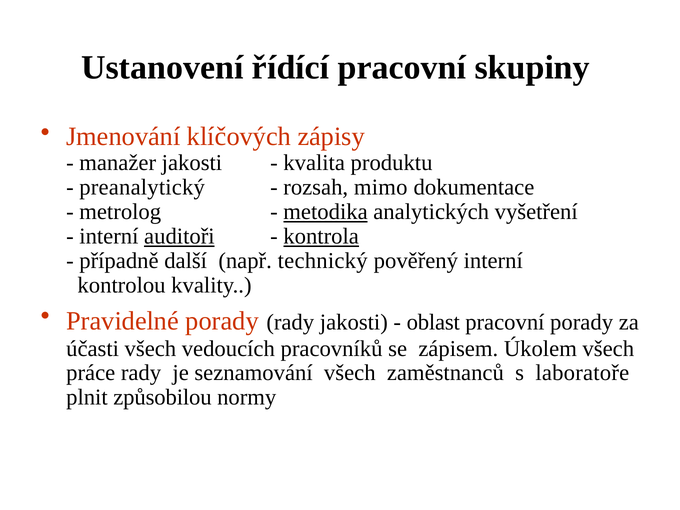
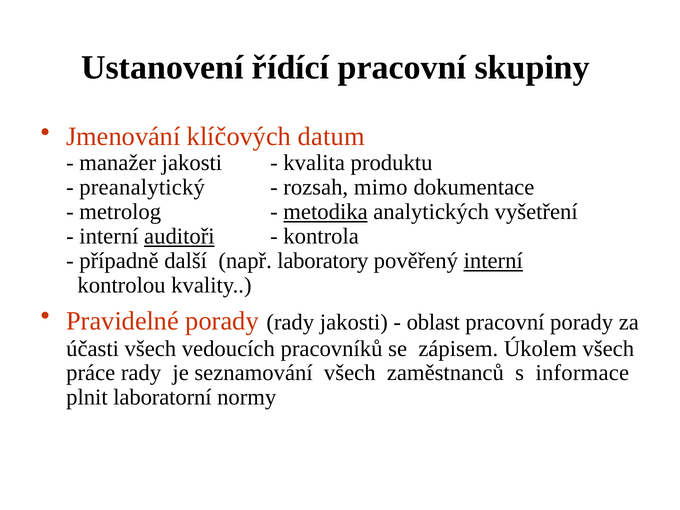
zápisy: zápisy -> datum (331, 136)
kontrola underline: present -> none (321, 236)
technický: technický -> laboratory (323, 261)
interní underline: none -> present (493, 261)
laboratoře: laboratoře -> informace (582, 373)
způsobilou: způsobilou -> laboratorní (162, 397)
